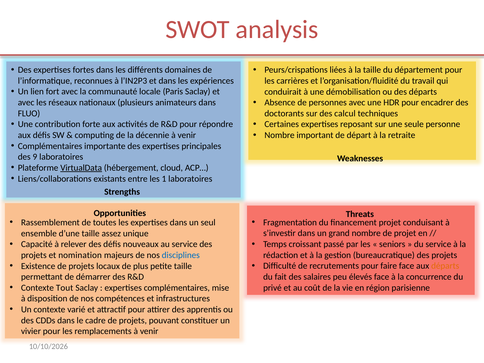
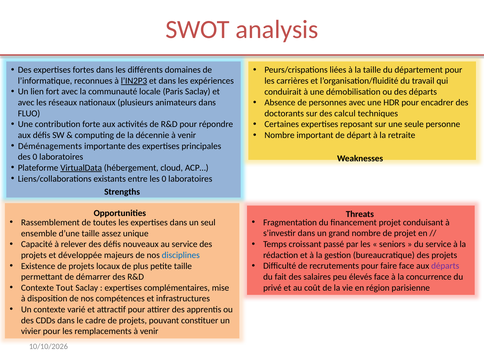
l’IN2P3 underline: none -> present (134, 81)
Complémentaires: Complémentaires -> Déménagements (50, 146)
des 9: 9 -> 0 (35, 157)
les 1: 1 -> 0 (164, 179)
nomination: nomination -> développée (80, 255)
départs colour: orange -> purple (445, 266)
